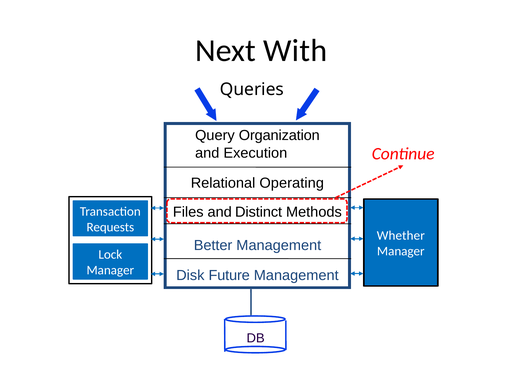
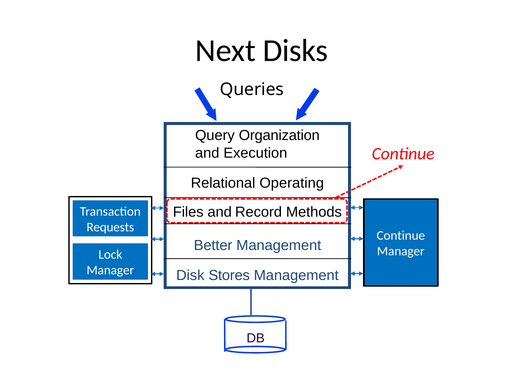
With: With -> Disks (296, 51)
Distinct: Distinct -> Record (259, 212)
Whether: Whether -> Continue (401, 236)
Future: Future -> Stores (229, 276)
